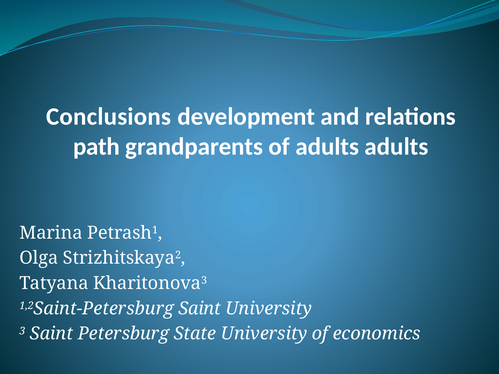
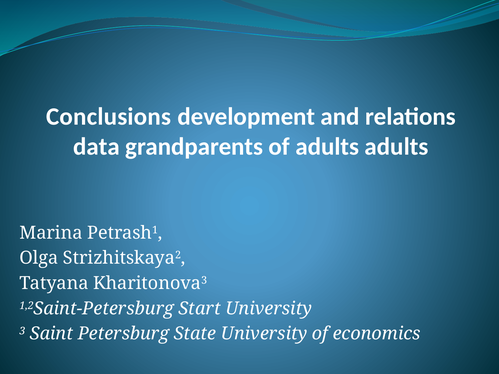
path: path -> data (96, 147)
1,2Saint-Petersburg Saint: Saint -> Start (200, 309)
